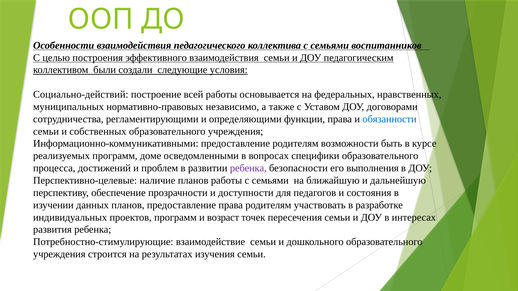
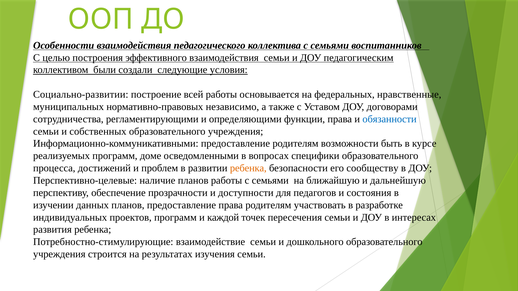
Социально-действий: Социально-действий -> Социально-развитии (81, 95)
нравственных: нравственных -> нравственные (409, 95)
ребенка colour: purple -> orange (248, 168)
выполнения: выполнения -> сообществу (372, 168)
возраст: возраст -> каждой (223, 218)
